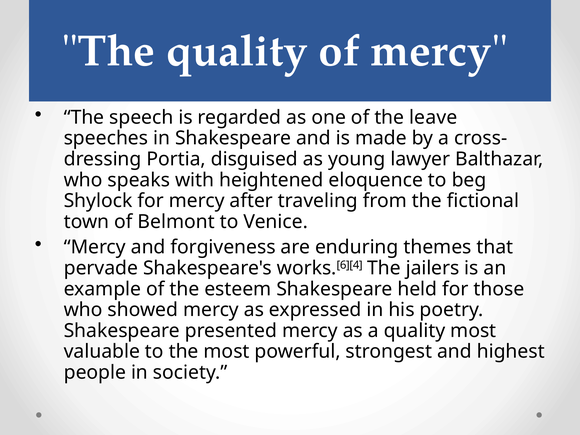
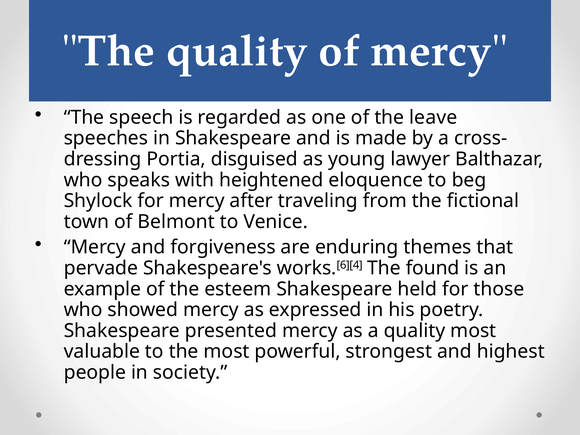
jailers: jailers -> found (433, 268)
